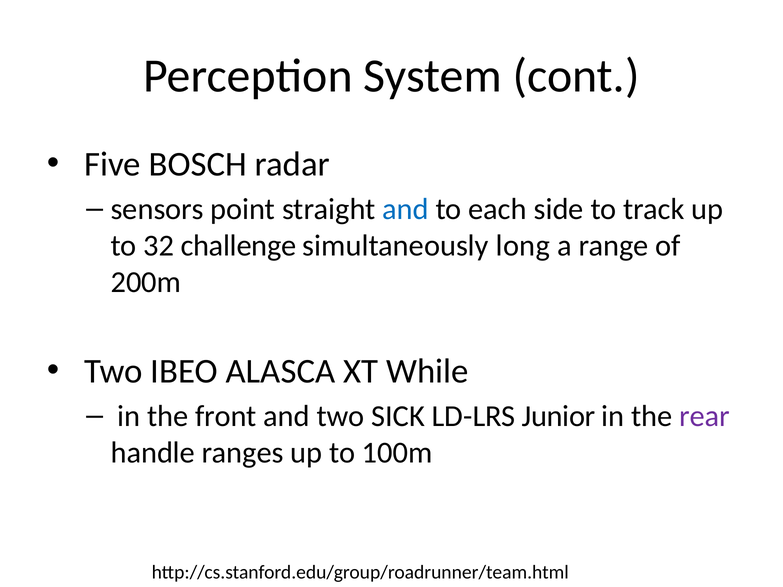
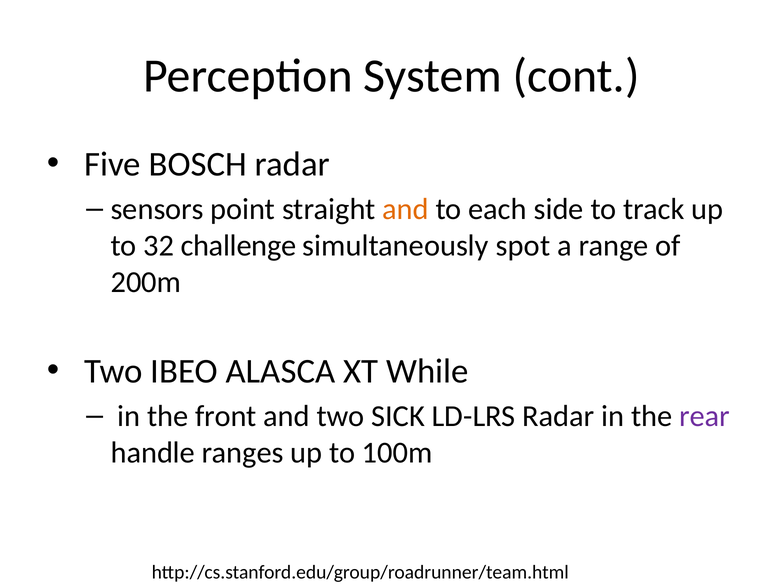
and colour: blue -> orange (406, 209)
long: long -> spot (523, 246)
LD-LRS Junior: Junior -> Radar (558, 416)
